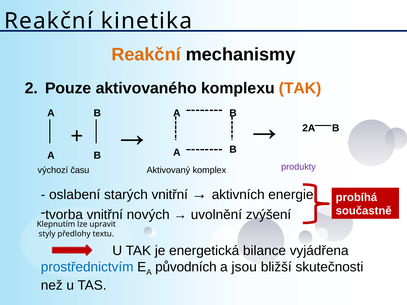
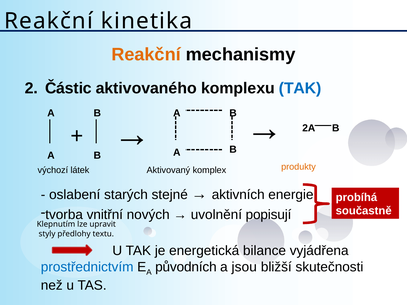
Pouze: Pouze -> Částic (68, 88)
TAK colour: orange -> blue (300, 88)
času: času -> látek (80, 170)
produkty colour: purple -> orange (299, 167)
starých vnitřní: vnitřní -> stejné (170, 195)
zvýšení: zvýšení -> popisují (268, 215)
